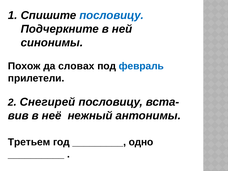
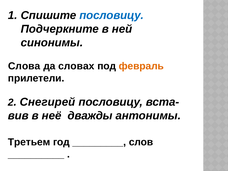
Похож: Похож -> Слова (24, 66)
февраль colour: blue -> orange (141, 66)
нежный: нежный -> дважды (90, 116)
одно: одно -> слов (141, 142)
